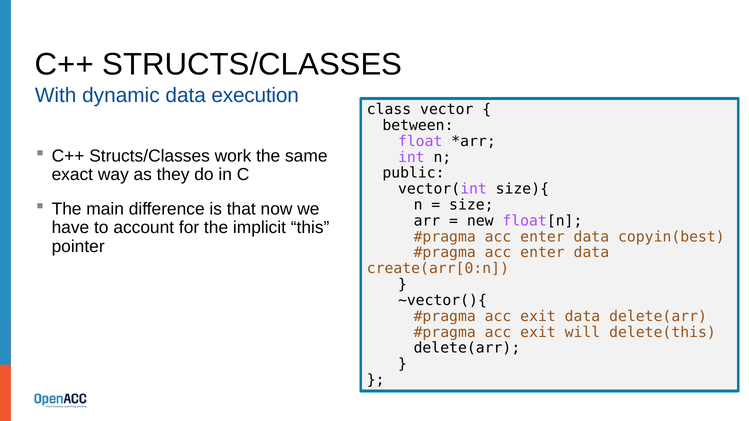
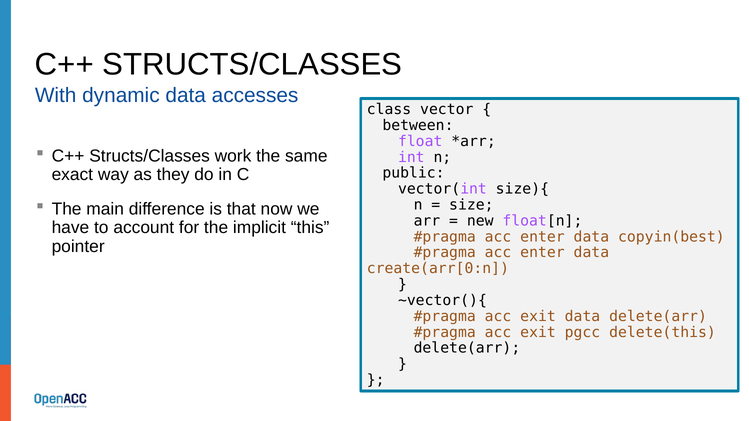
execution: execution -> accesses (255, 95)
will: will -> pgcc (582, 332)
